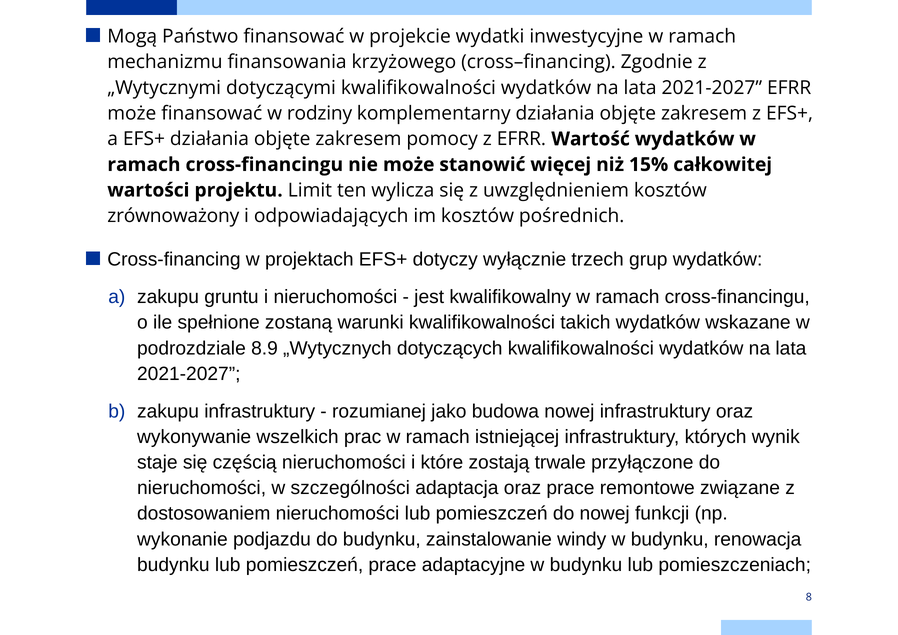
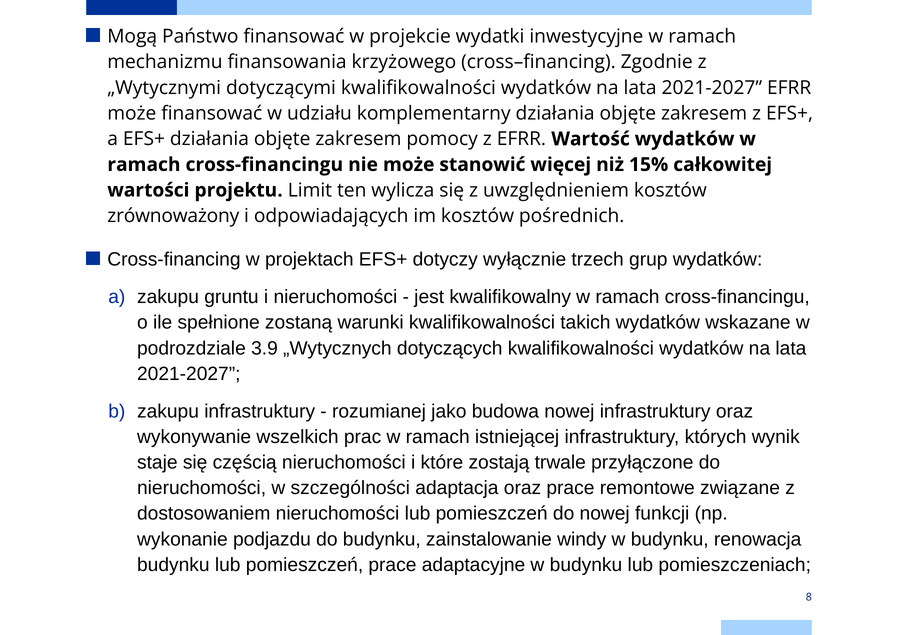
rodziny: rodziny -> udziału (319, 113)
8.9: 8.9 -> 3.9 (265, 348)
